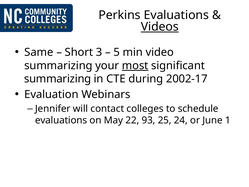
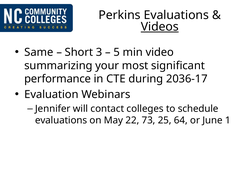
most underline: present -> none (135, 66)
summarizing: summarizing -> performance (58, 79)
2002-17: 2002-17 -> 2036-17 (187, 79)
93: 93 -> 73 (149, 120)
24: 24 -> 64 (181, 120)
